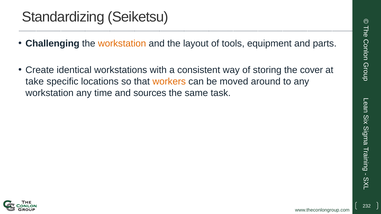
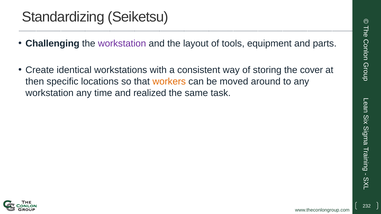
workstation colour: orange -> purple (122, 44)
take: take -> then (35, 82)
sources: sources -> realized (150, 93)
